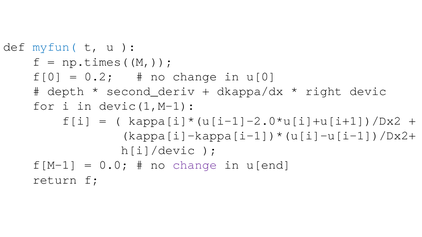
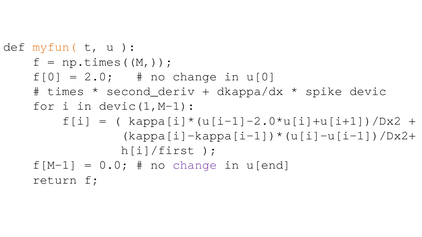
myfun( colour: blue -> orange (55, 47)
0.2: 0.2 -> 2.0 (99, 77)
depth: depth -> times (66, 91)
right: right -> spike (324, 91)
h[i]/devic: h[i]/devic -> h[i]/first (158, 150)
